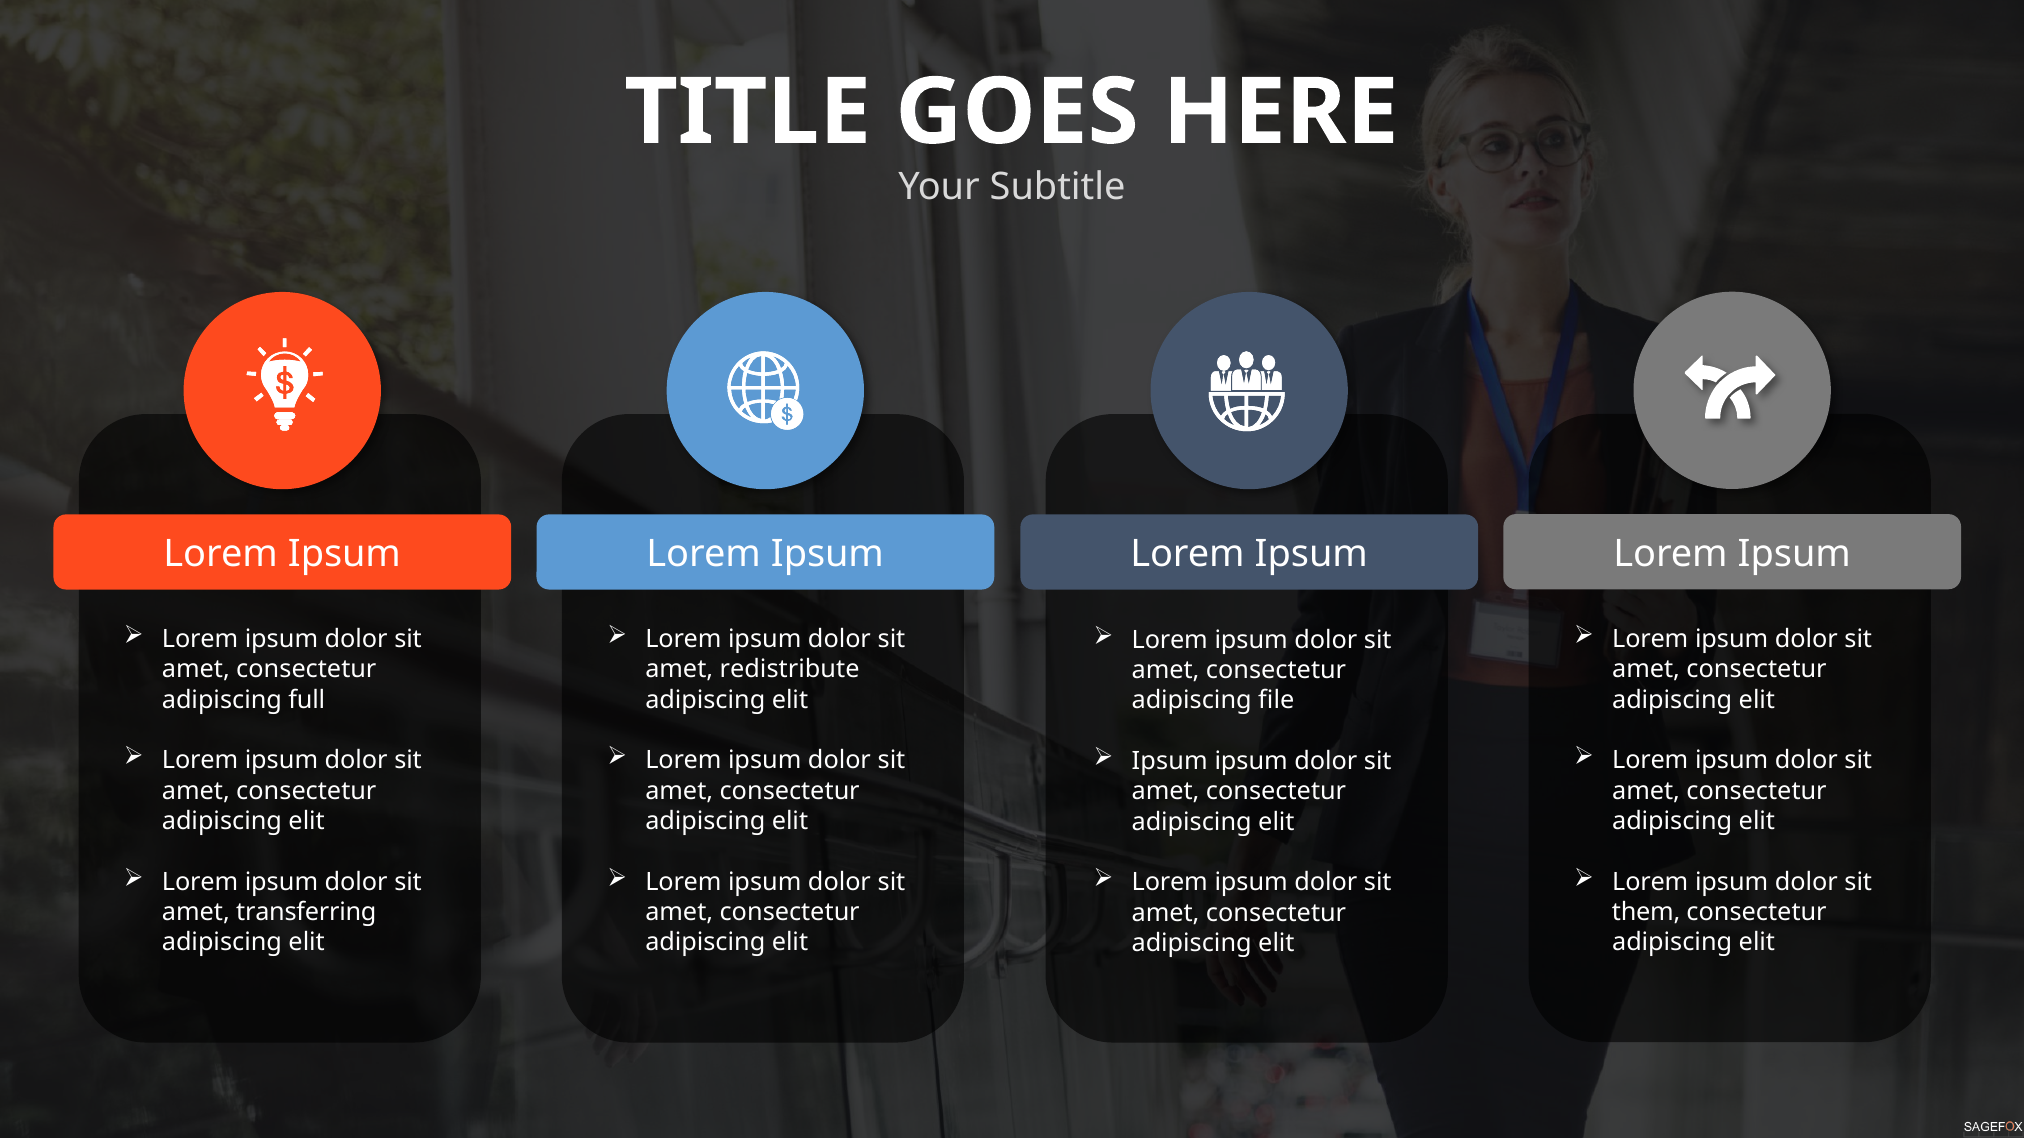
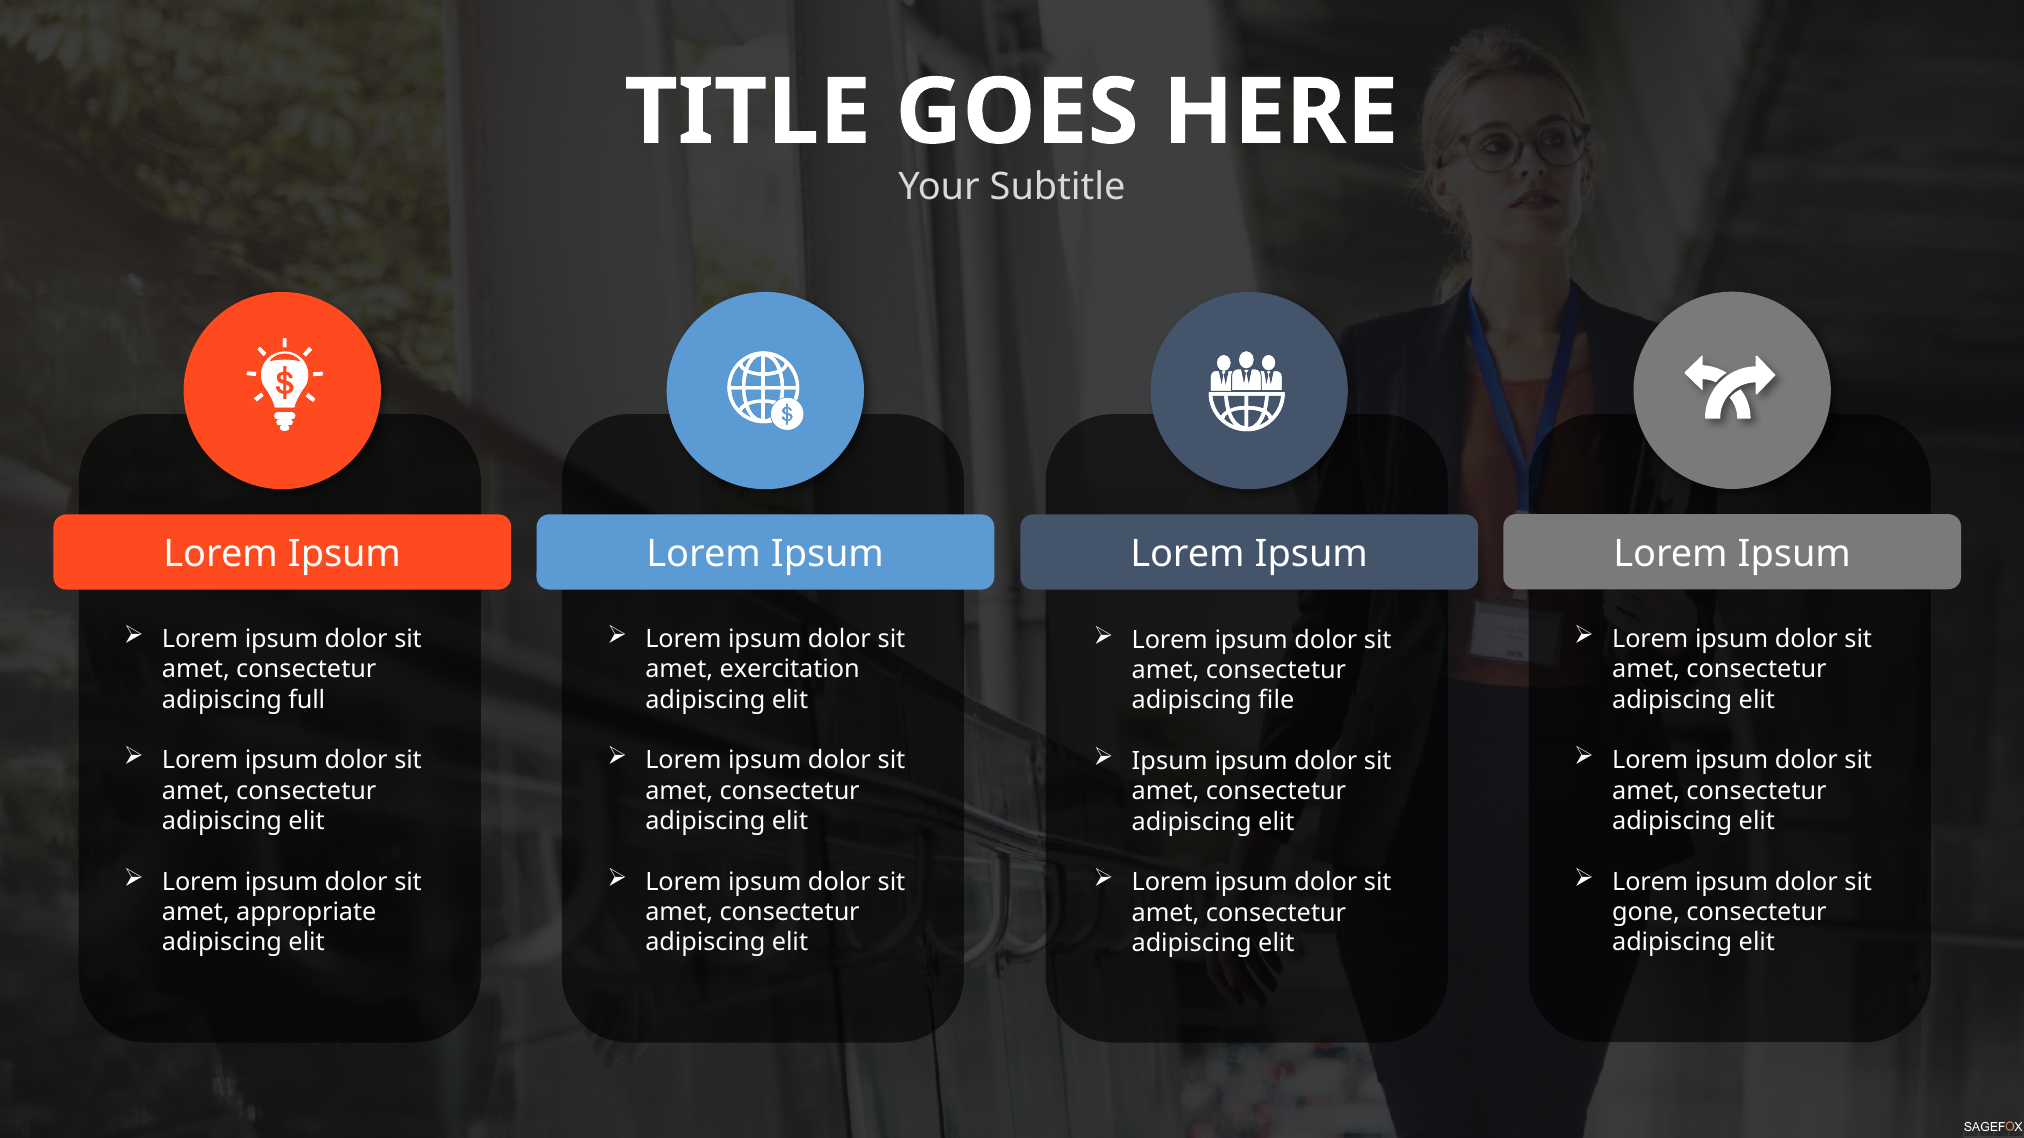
redistribute: redistribute -> exercitation (790, 670)
transferring: transferring -> appropriate (306, 913)
them: them -> gone (1646, 913)
